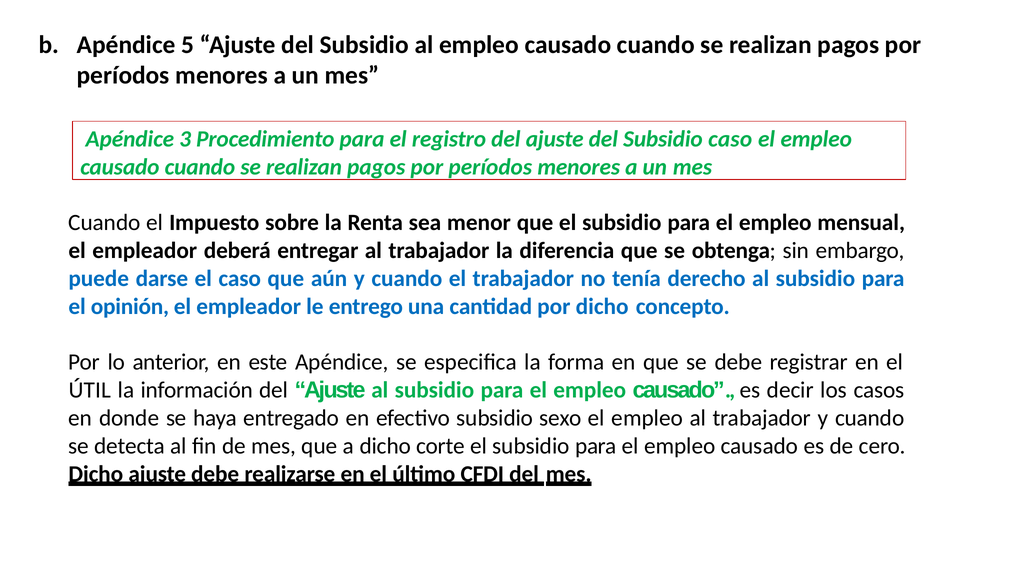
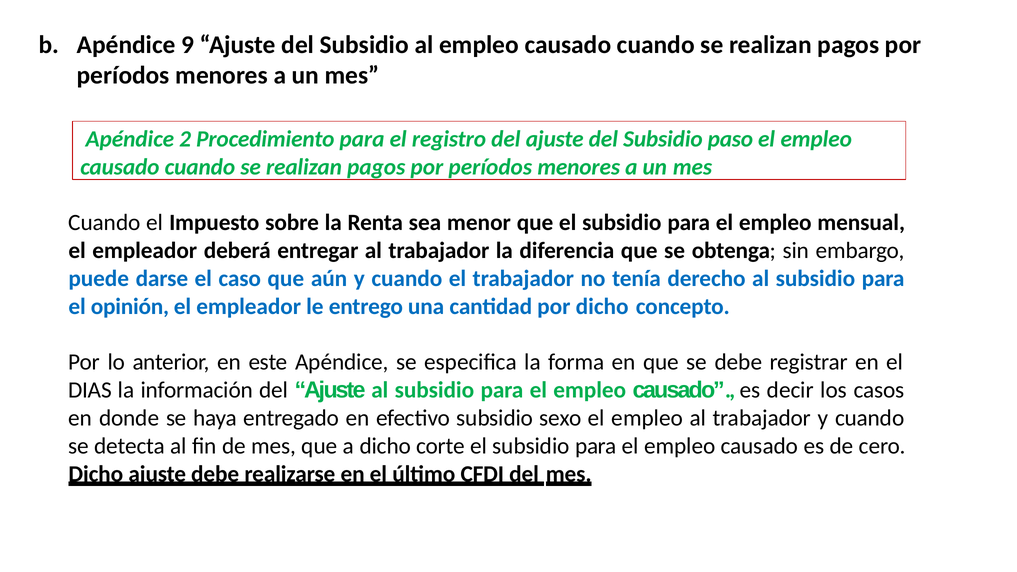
5: 5 -> 9 (188, 45)
3: 3 -> 2 (185, 139)
Subsidio caso: caso -> paso (730, 139)
ÚTIL: ÚTIL -> DIAS (90, 390)
